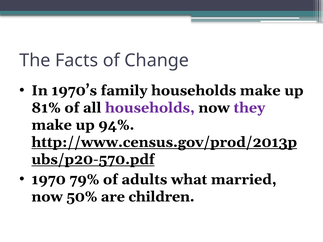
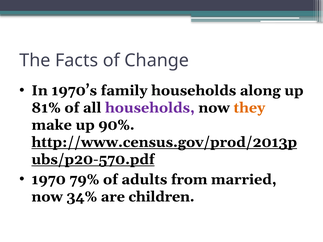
households make: make -> along (260, 91)
they colour: purple -> orange (249, 108)
94%: 94% -> 90% (116, 125)
what: what -> from (189, 180)
50%: 50% -> 34% (82, 197)
